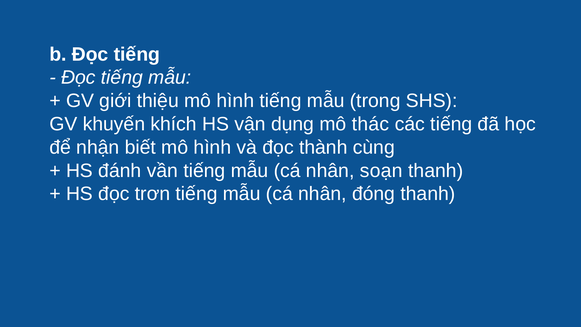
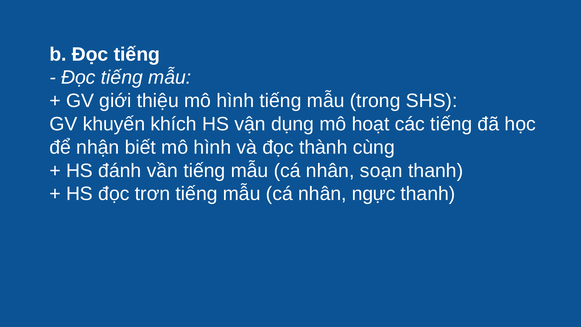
thác: thác -> hoạt (371, 124)
đóng: đóng -> ngực (374, 194)
